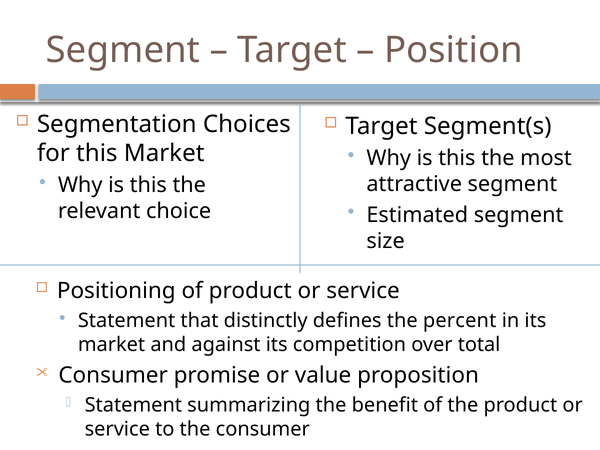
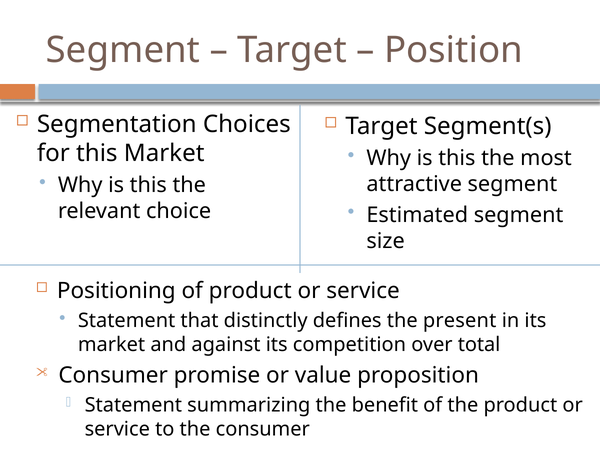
percent: percent -> present (460, 321)
